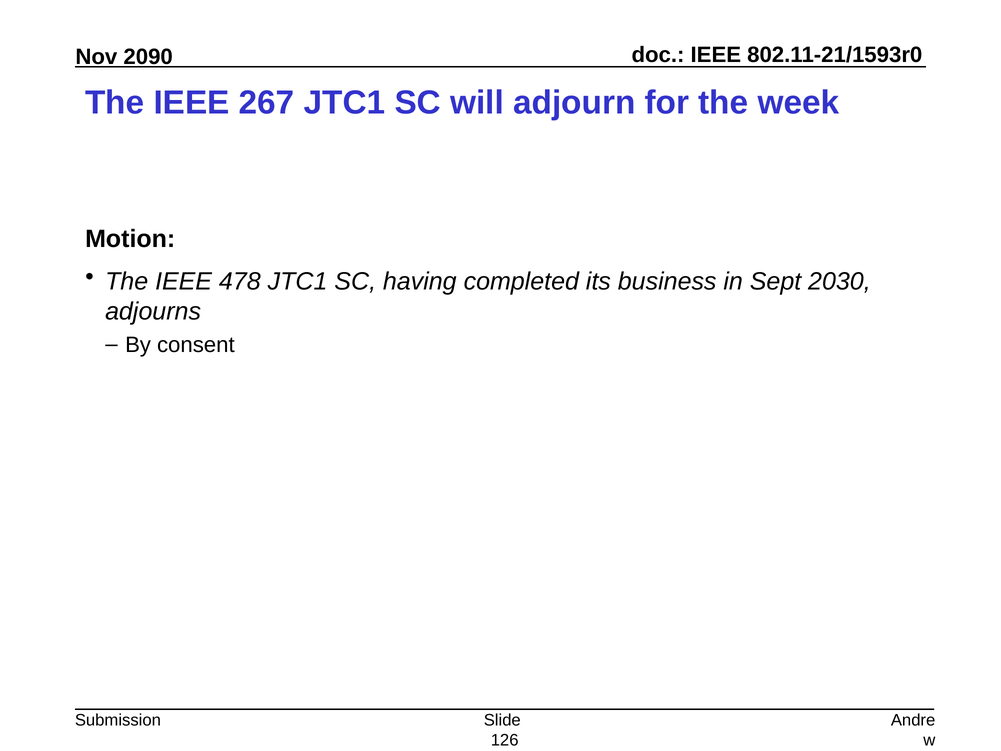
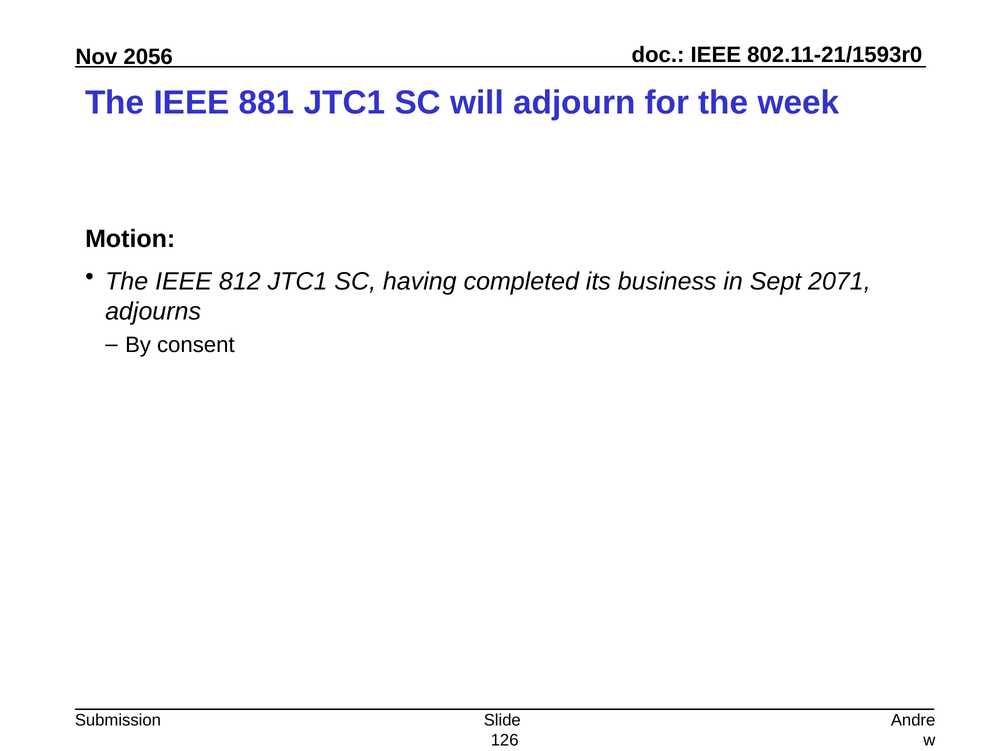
2090: 2090 -> 2056 (148, 57)
267: 267 -> 881 (267, 102)
478: 478 -> 812 (240, 281)
2030: 2030 -> 2071 (839, 281)
